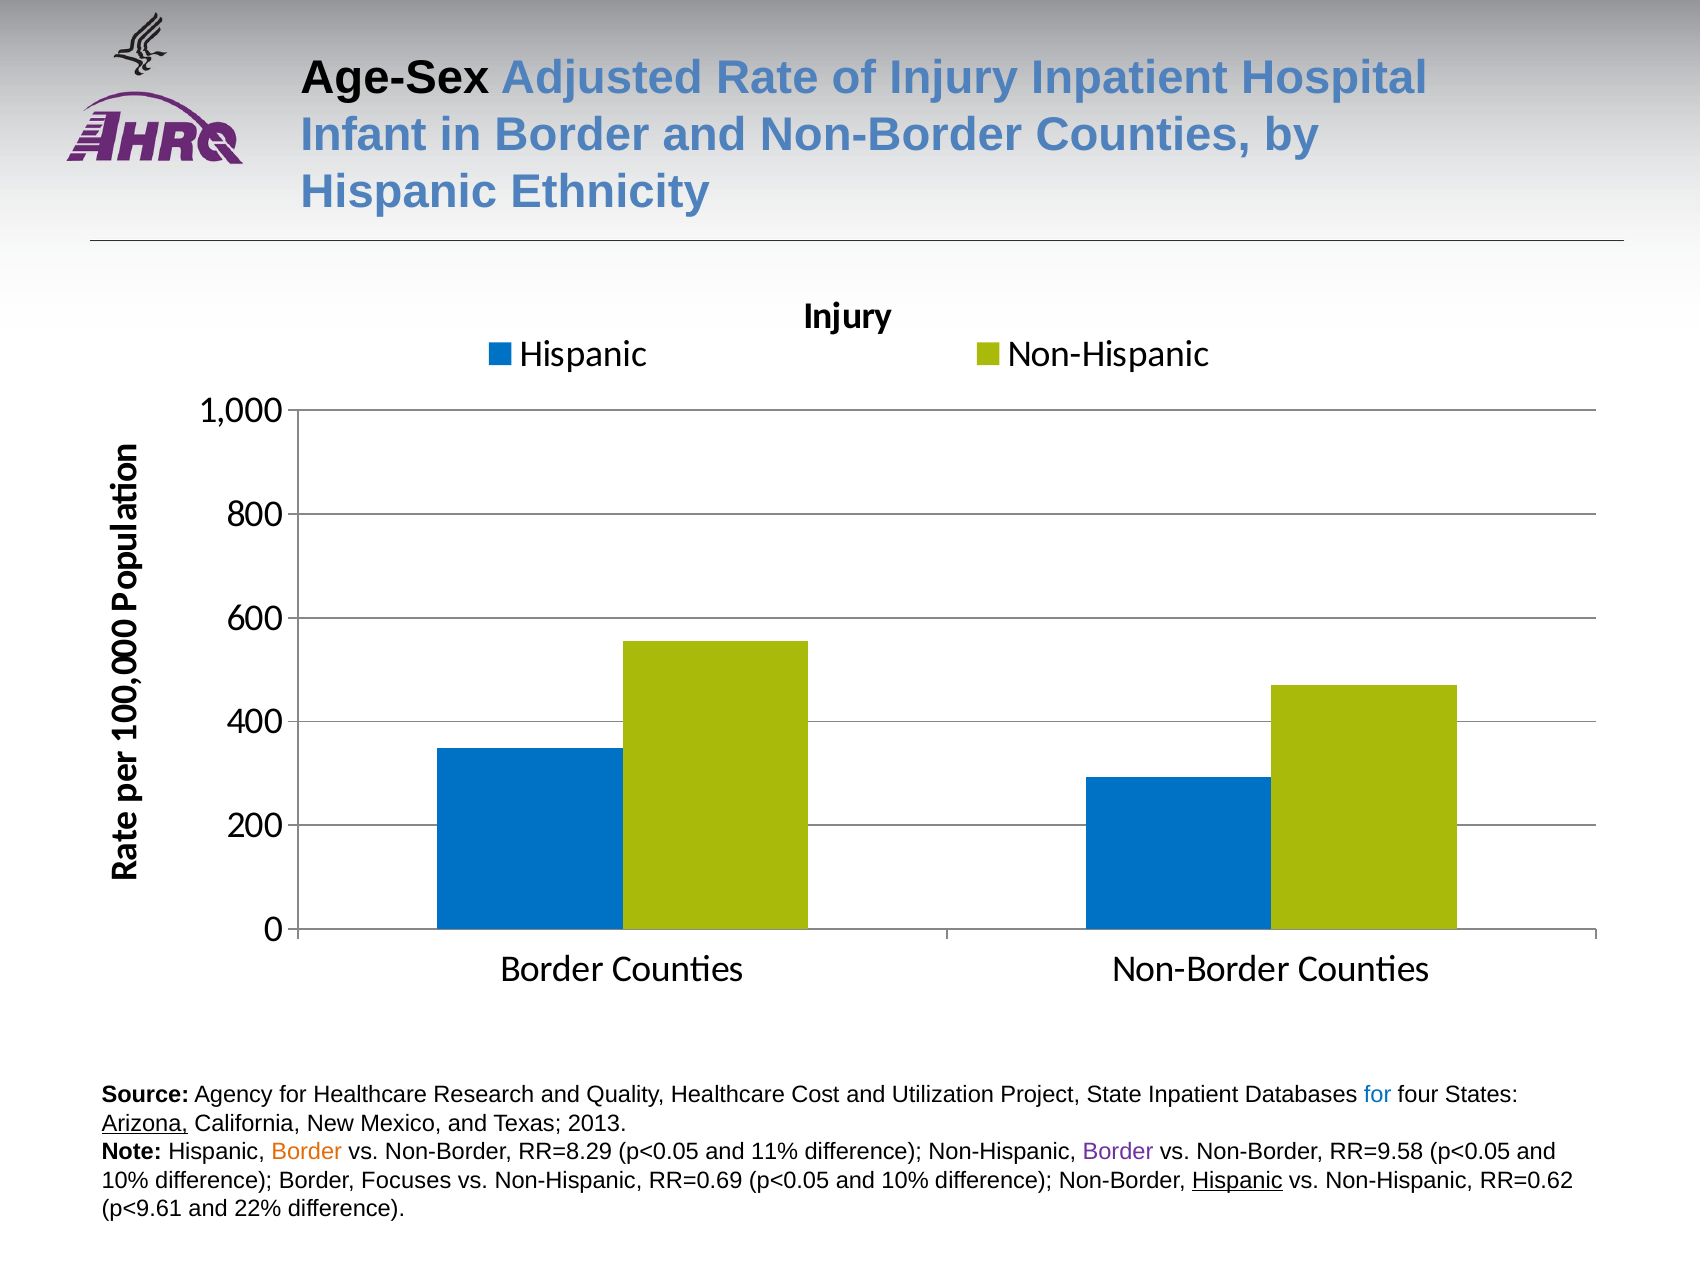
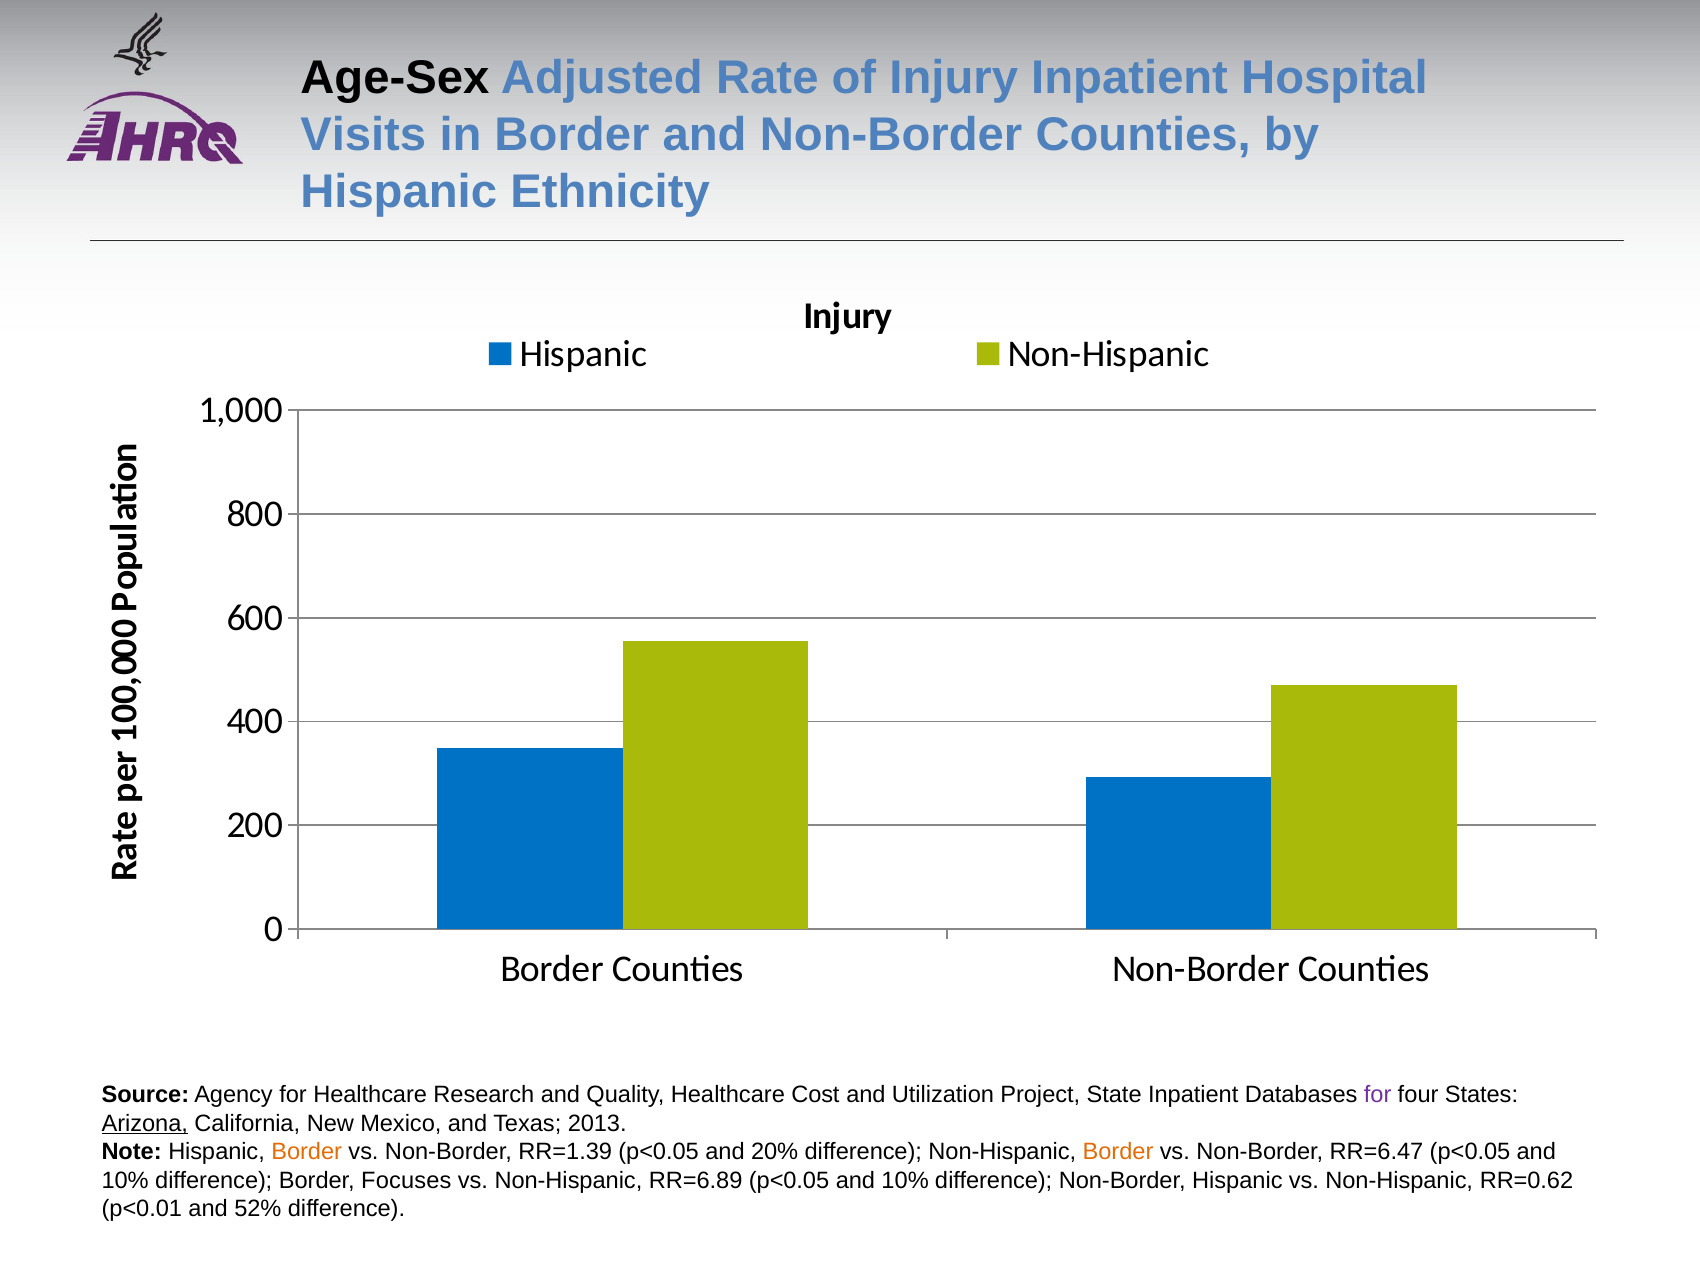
Infant: Infant -> Visits (363, 135)
for colour: blue -> purple (1378, 1095)
RR=8.29: RR=8.29 -> RR=1.39 (565, 1152)
11%: 11% -> 20% (775, 1152)
Border colour: purple -> orange (1118, 1152)
RR=9.58: RR=9.58 -> RR=6.47 (1376, 1152)
RR=0.69: RR=0.69 -> RR=6.89 (696, 1180)
Hispanic underline: present -> none (1237, 1180)
p<9.61: p<9.61 -> p<0.01 (142, 1209)
22%: 22% -> 52% (258, 1209)
